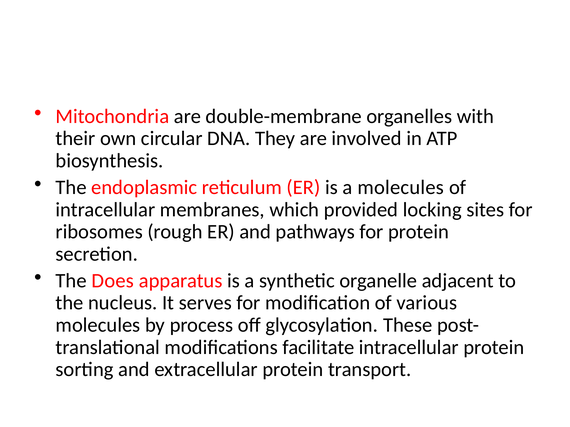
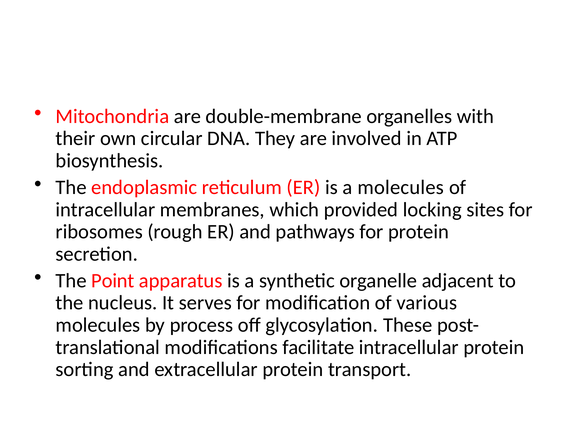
Does: Does -> Point (113, 281)
